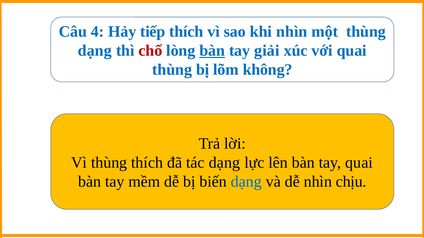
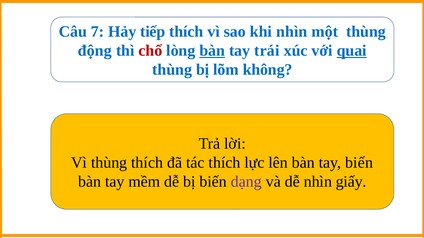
4: 4 -> 7 (98, 32)
dạng: dạng -> động (95, 51)
giải: giải -> trái (267, 51)
quai underline: none -> present (352, 51)
tác dạng: dạng -> thích (225, 163)
tay quai: quai -> biến (359, 163)
dạng colour: blue -> purple (246, 182)
chịu: chịu -> giấy (351, 182)
